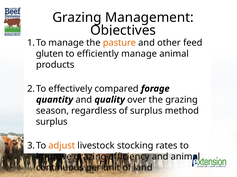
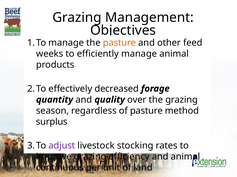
gluten: gluten -> weeks (50, 54)
compared: compared -> decreased (117, 89)
of surplus: surplus -> pasture (146, 111)
adjust colour: orange -> purple (62, 146)
